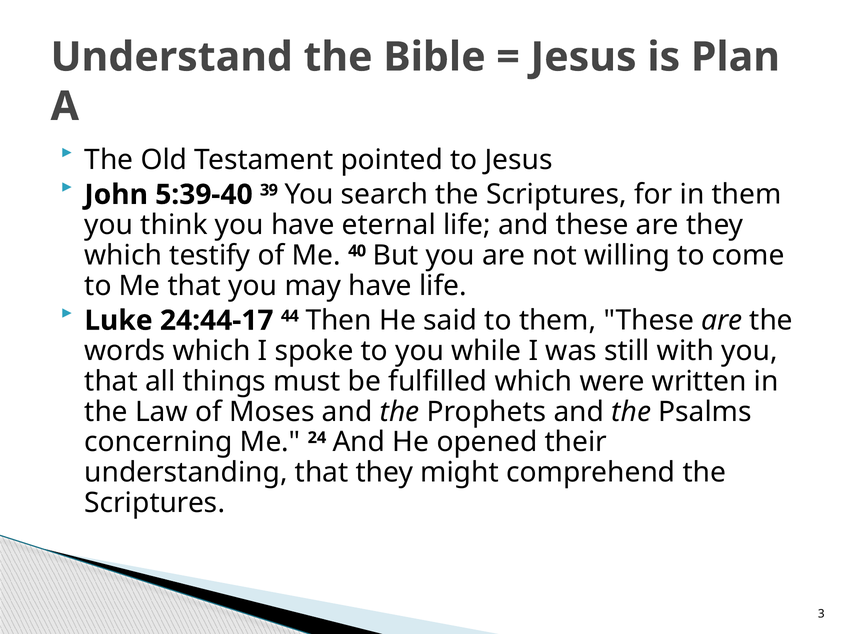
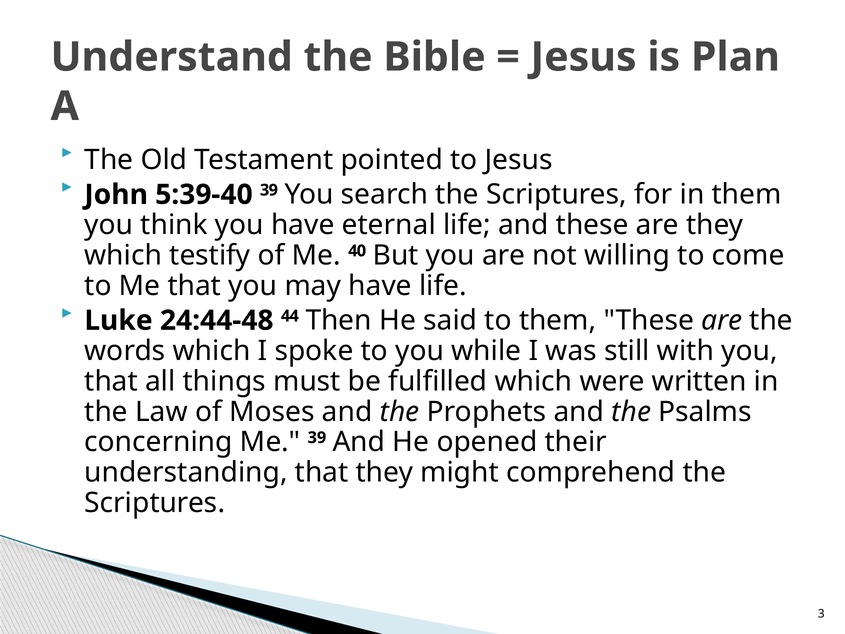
24:44-17: 24:44-17 -> 24:44-48 (217, 320)
Me 24: 24 -> 39 (317, 437)
